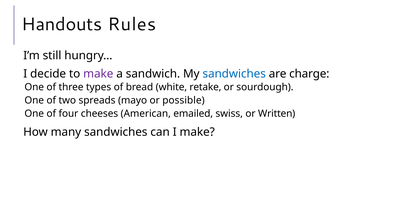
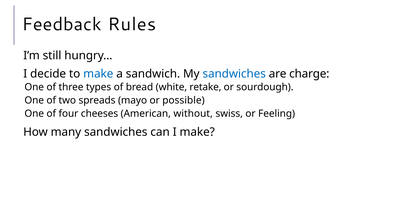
Handouts: Handouts -> Feedback (62, 24)
make colour: purple -> blue (98, 74)
emailed: emailed -> without (193, 114)
Written: Written -> Feeling (277, 114)
